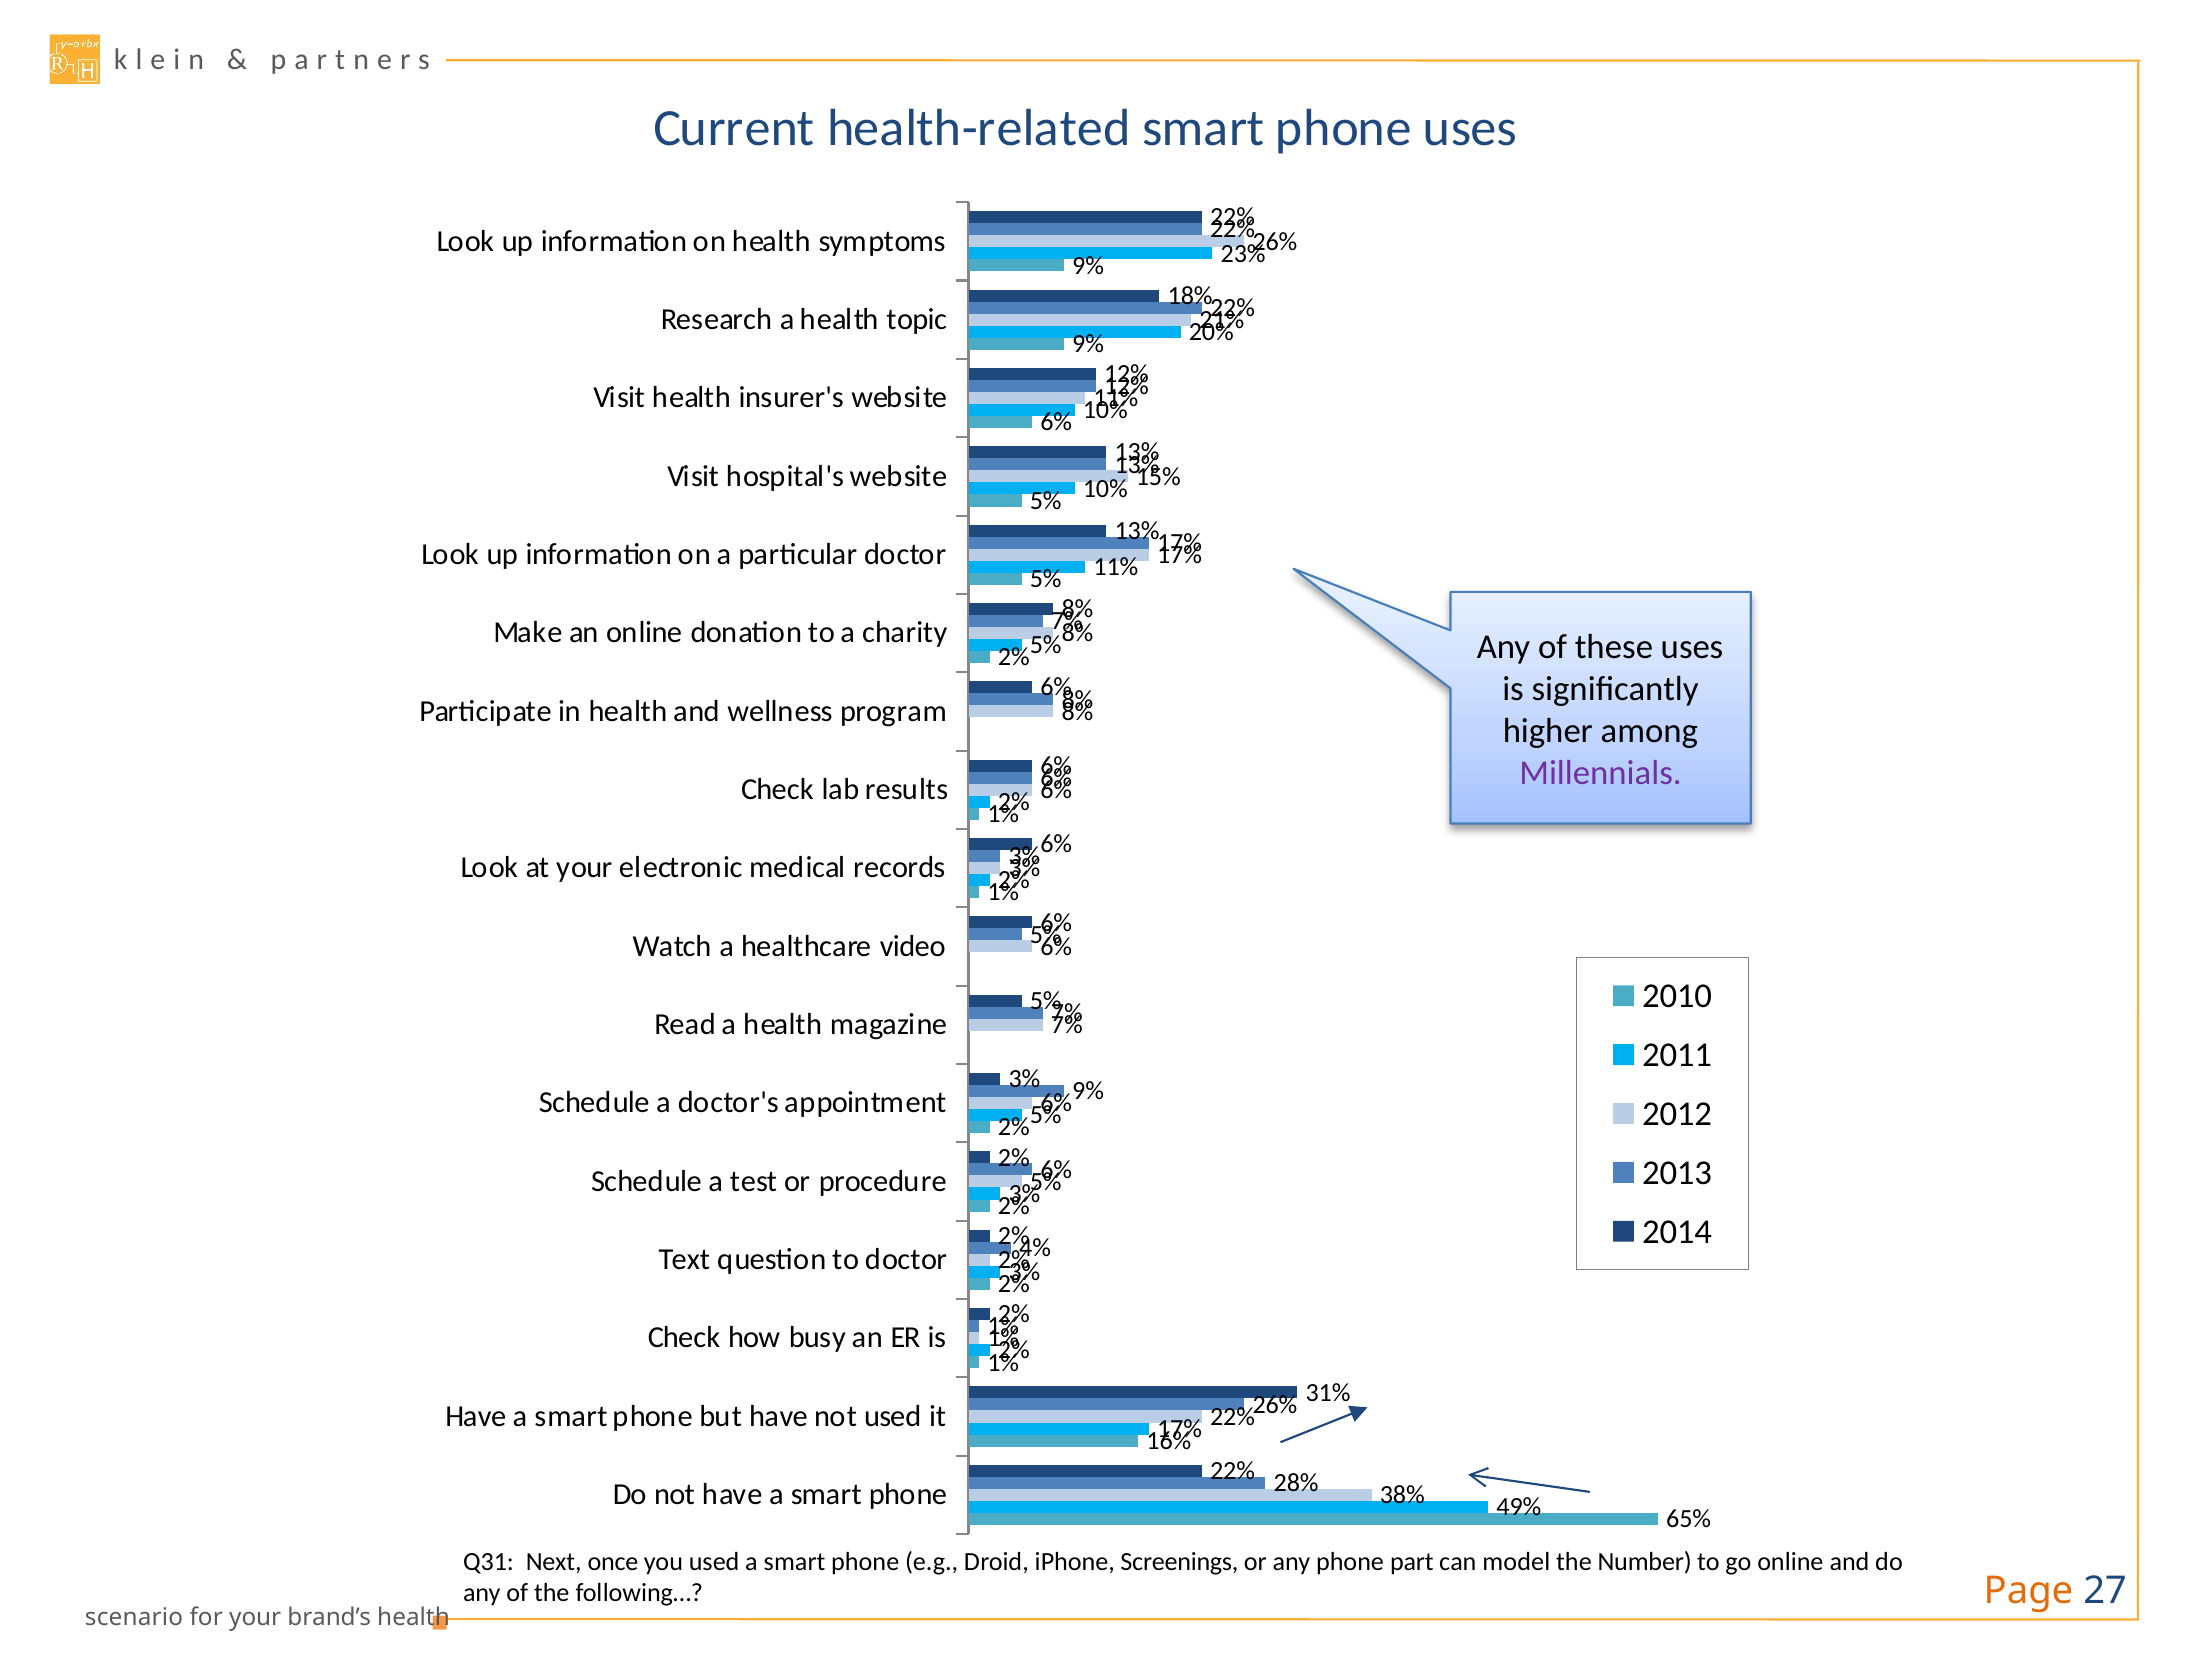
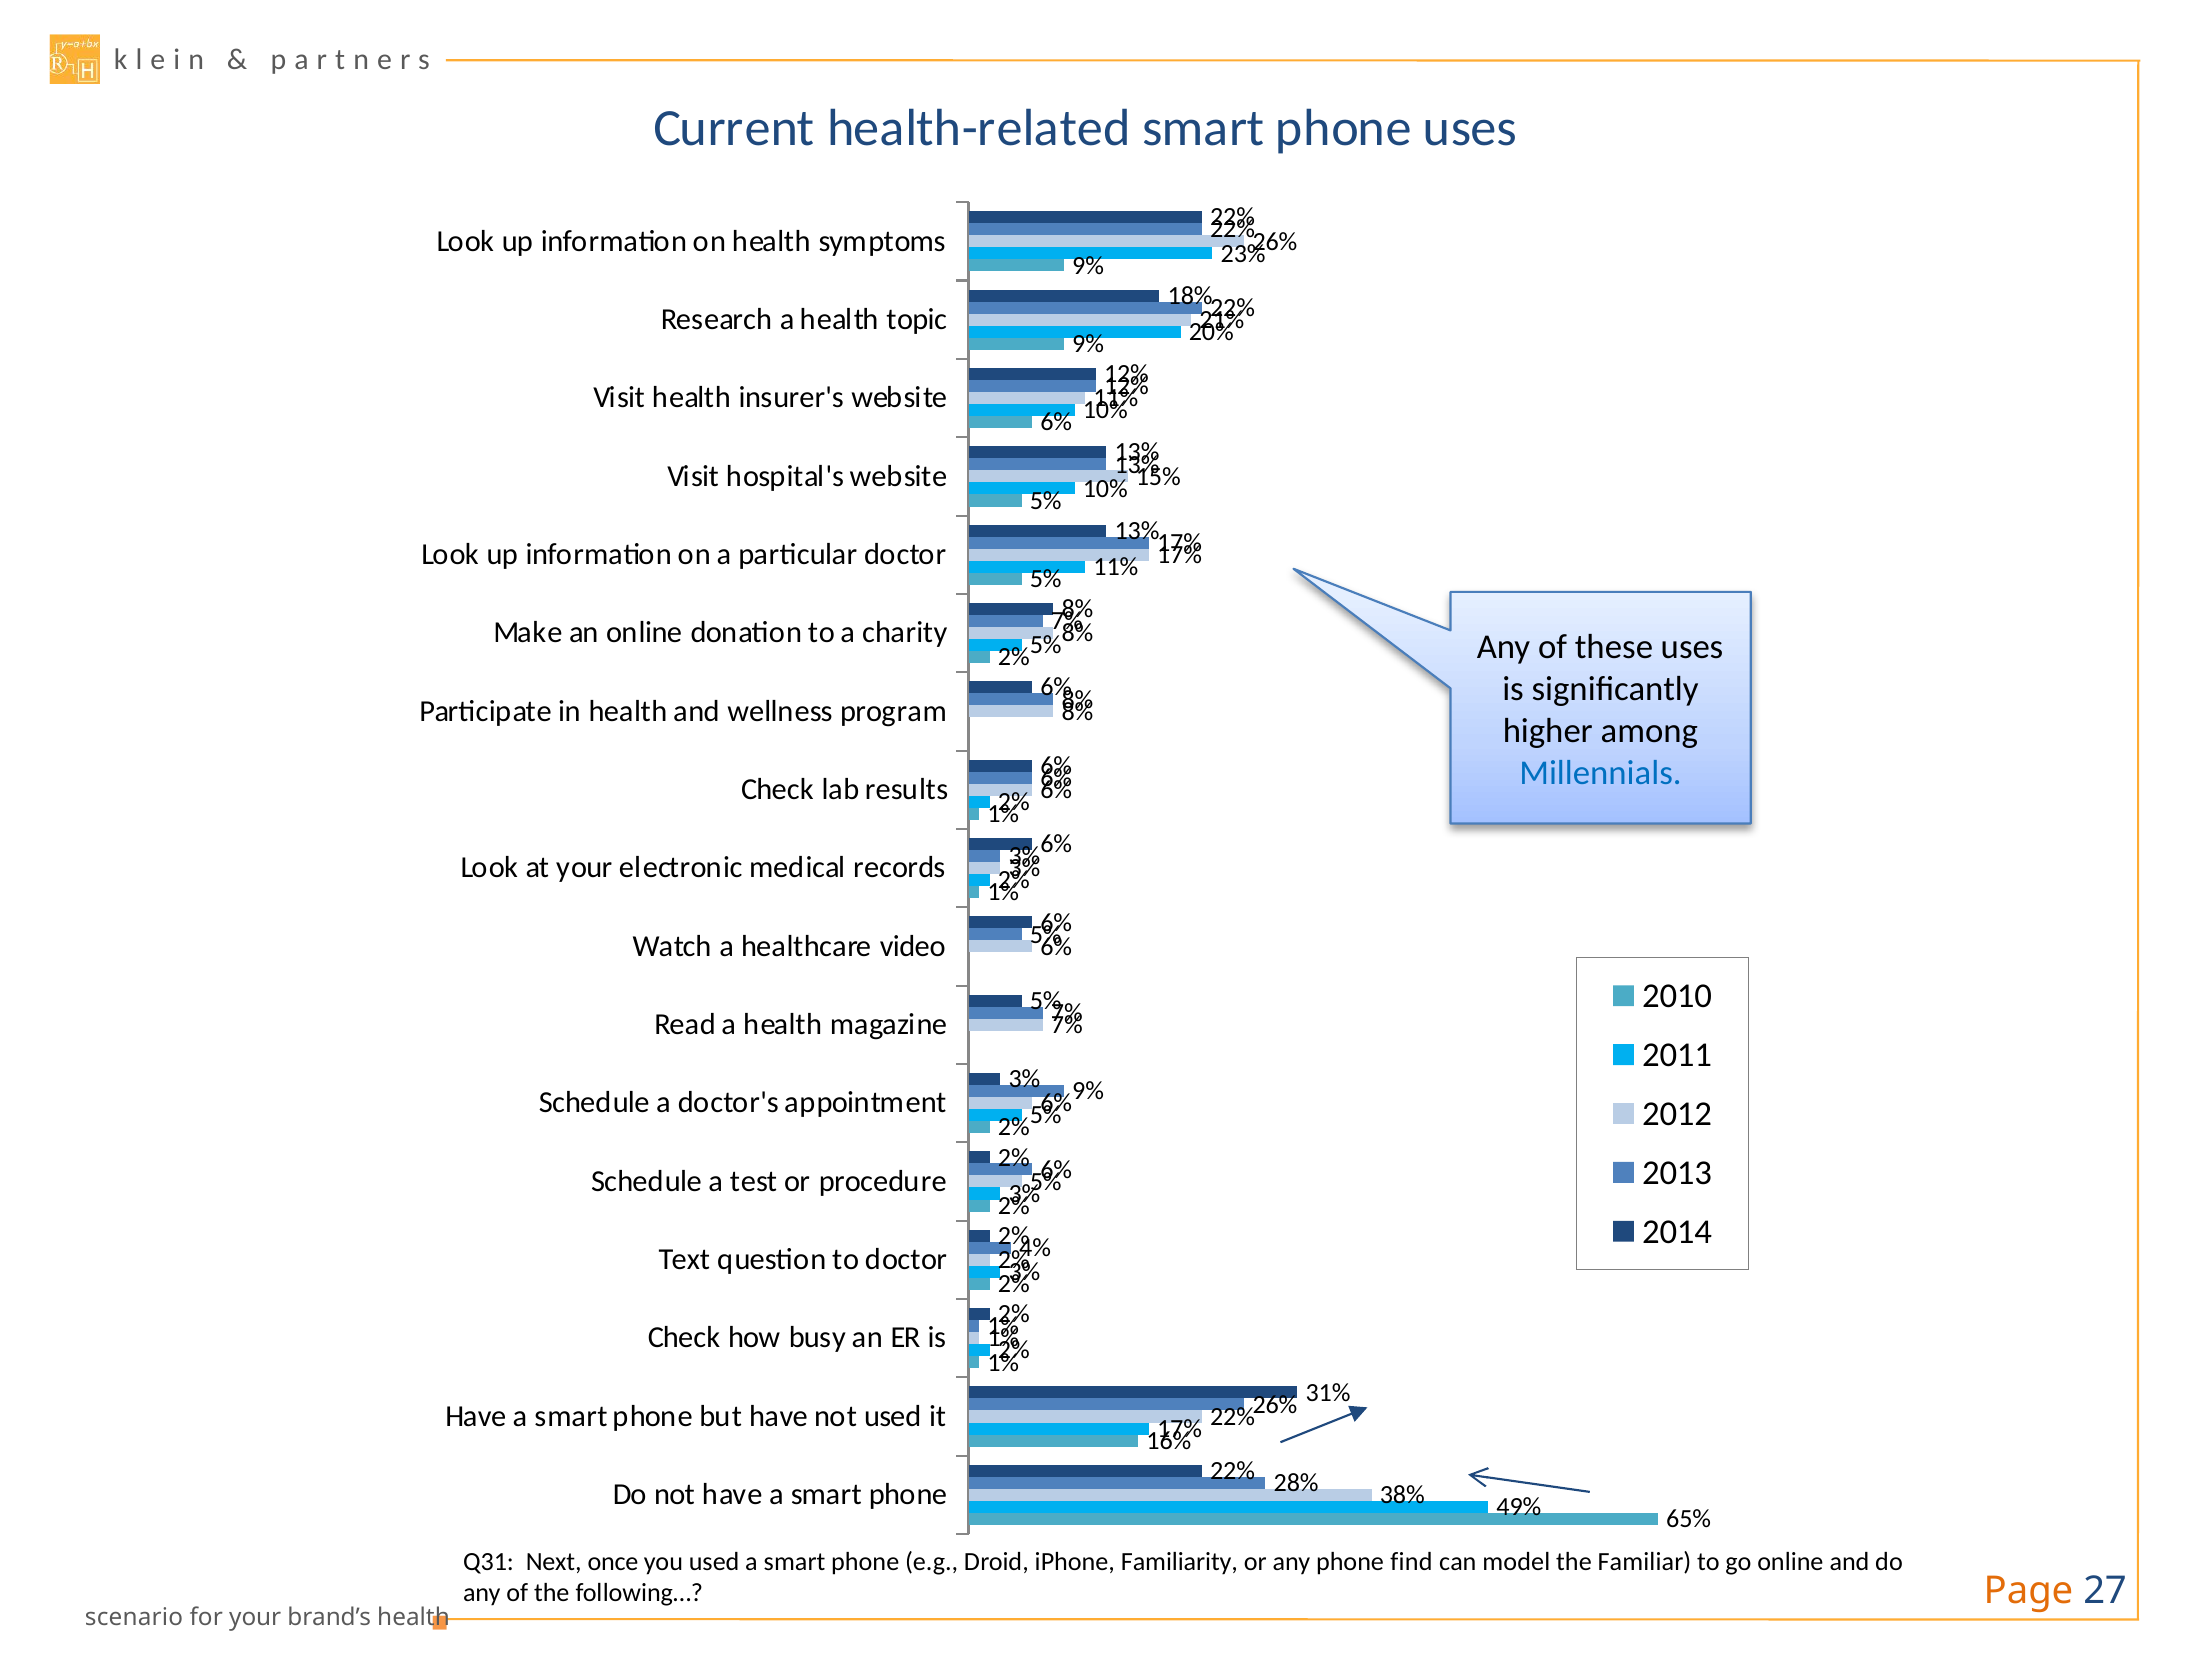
Millennials colour: purple -> blue (1600, 773)
Screenings: Screenings -> Familiarity (1179, 1562)
part: part -> find (1412, 1562)
Number: Number -> Familiar (1644, 1562)
